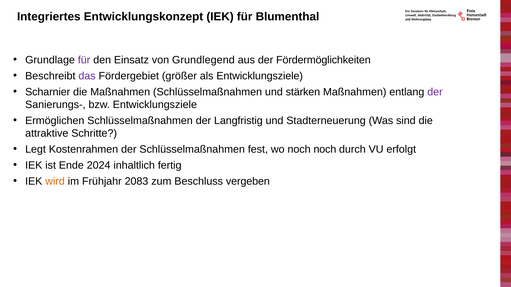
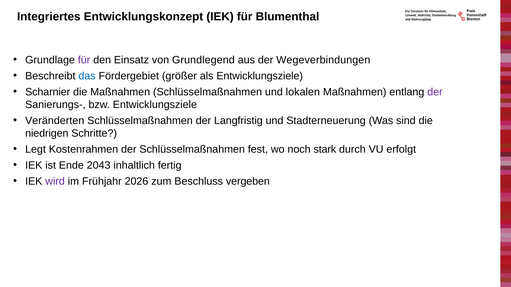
Fördermöglichkeiten: Fördermöglichkeiten -> Wegeverbindungen (323, 60)
das colour: purple -> blue (87, 76)
stärken: stärken -> lokalen (303, 92)
Ermöglichen: Ermöglichen -> Veränderten (55, 121)
attraktive: attraktive -> niedrigen (47, 134)
noch noch: noch -> stark (325, 149)
2024: 2024 -> 2043 (99, 165)
wird colour: orange -> purple (55, 181)
2083: 2083 -> 2026 (137, 181)
